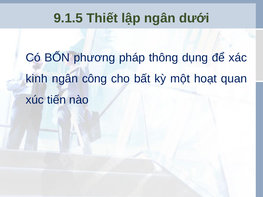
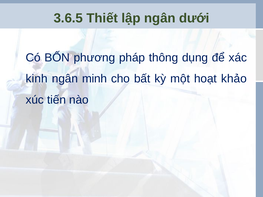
9.1.5: 9.1.5 -> 3.6.5 (68, 18)
công: công -> minh (95, 79)
quan: quan -> khảo (234, 79)
